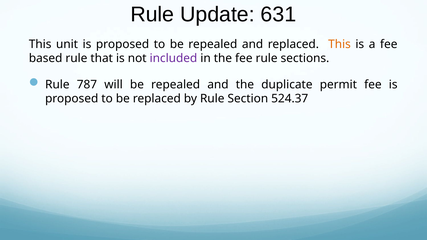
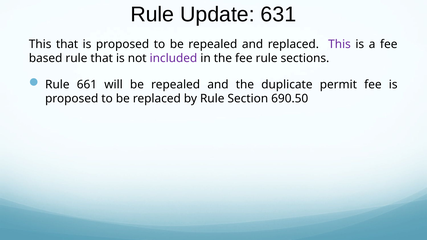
This unit: unit -> that (67, 44)
This colour: orange -> purple (340, 44)
787: 787 -> 661 (87, 85)
524.37: 524.37 -> 690.50 (290, 99)
